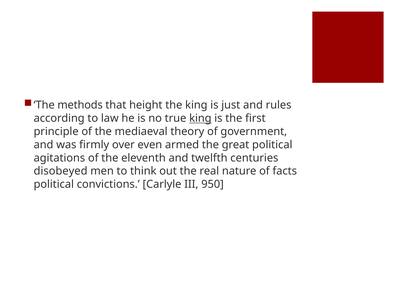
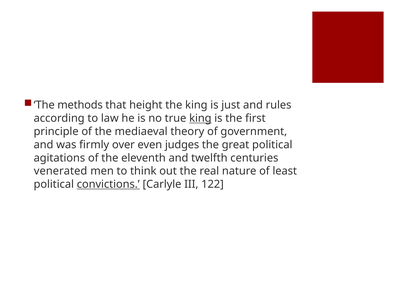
armed: armed -> judges (182, 145)
disobeyed: disobeyed -> venerated (61, 171)
facts: facts -> least (285, 171)
convictions underline: none -> present (108, 184)
950: 950 -> 122 (213, 184)
